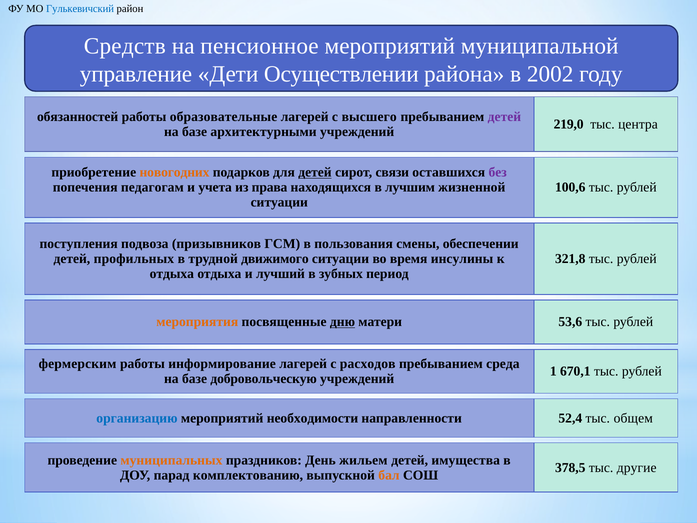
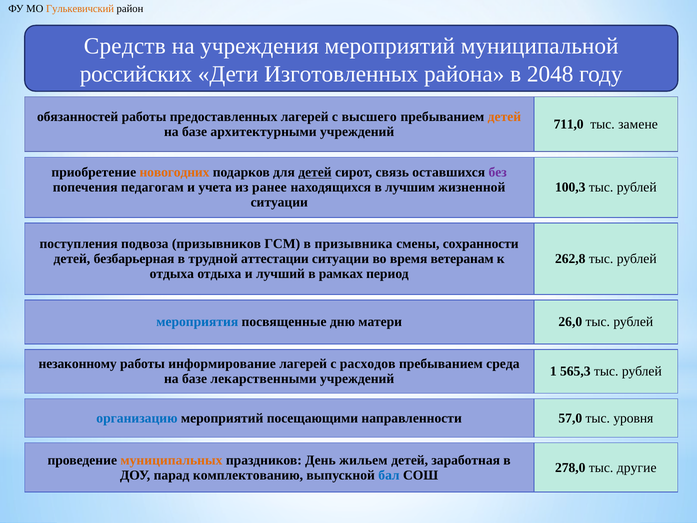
Гулькевичский colour: blue -> orange (80, 9)
пенсионное: пенсионное -> учреждения (260, 46)
управление: управление -> российских (136, 74)
Осуществлении: Осуществлении -> Изготовленных (341, 74)
2002: 2002 -> 2048 (550, 74)
образовательные: образовательные -> предоставленных (224, 117)
детей colour: purple -> orange (504, 117)
219,0: 219,0 -> 711,0 (569, 124)
центра: центра -> замене (638, 124)
связи: связи -> связь (392, 172)
права: права -> ранее (269, 187)
100,6: 100,6 -> 100,3 (570, 187)
пользования: пользования -> призывника (354, 244)
обеспечении: обеспечении -> сохранности (481, 244)
профильных: профильных -> безбарьерная (134, 259)
движимого: движимого -> аттестации (275, 259)
инсулины: инсулины -> ветеранам (462, 259)
321,8: 321,8 -> 262,8 (570, 259)
зубных: зубных -> рамках (341, 274)
мероприятия colour: orange -> blue (197, 322)
дню underline: present -> none (342, 322)
53,6: 53,6 -> 26,0 (570, 322)
фермерским: фермерским -> незаконному (78, 364)
670,1: 670,1 -> 565,3 (575, 371)
добровольческую: добровольческую -> лекарственными (264, 379)
необходимости: необходимости -> посещающими (312, 418)
52,4: 52,4 -> 57,0 (570, 418)
общем: общем -> уровня (633, 418)
имущества: имущества -> заработная (466, 460)
378,5: 378,5 -> 278,0 (570, 467)
бал colour: orange -> blue (389, 475)
